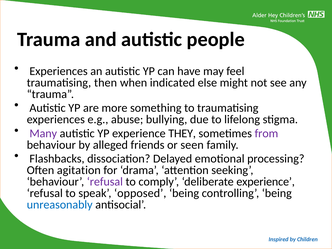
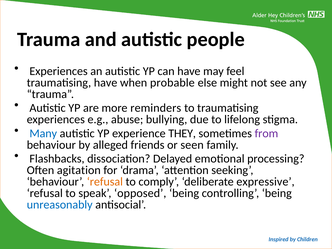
traumatising then: then -> have (106, 83)
indicated: indicated -> probable (172, 83)
something: something -> reminders (156, 108)
Many colour: purple -> blue (43, 133)
refusal colour: purple -> orange (105, 182)
deliberate experience: experience -> expressive (265, 182)
